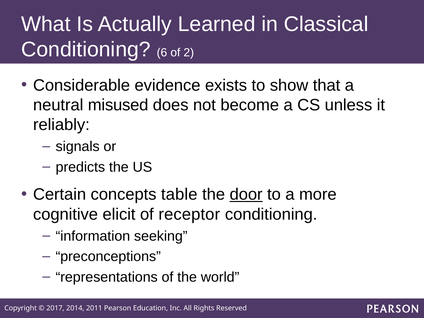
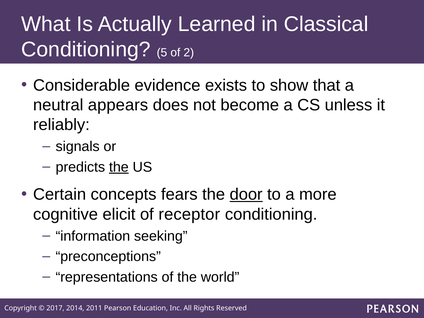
6: 6 -> 5 (162, 53)
misused: misused -> appears (118, 105)
the underline: none -> present (119, 167)
table: table -> fears (179, 194)
